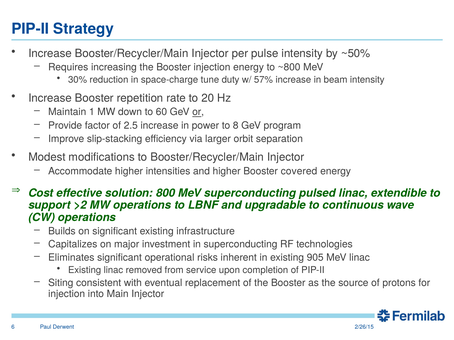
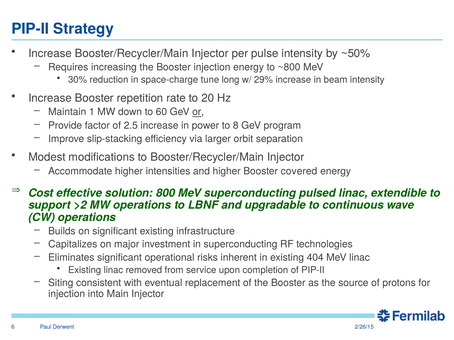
duty: duty -> long (231, 80)
57%: 57% -> 29% (263, 80)
905: 905 -> 404 (315, 258)
